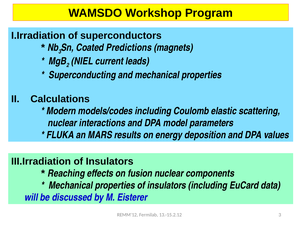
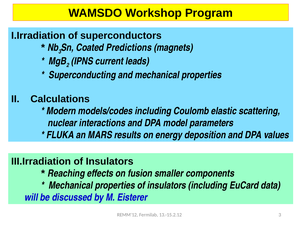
NIEL: NIEL -> IPNS (82, 61)
fusion nuclear: nuclear -> smaller (169, 173)
